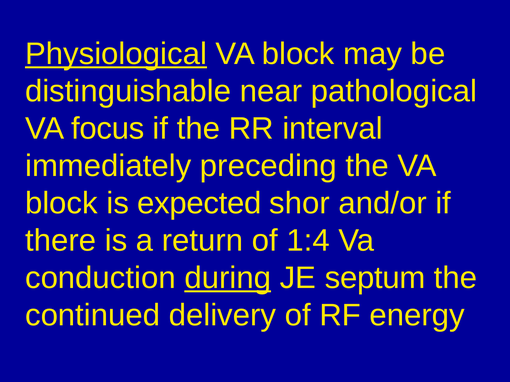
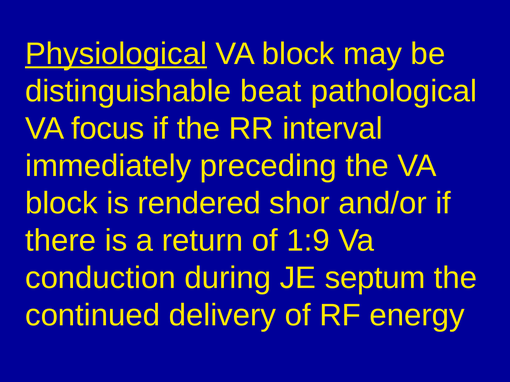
near: near -> beat (271, 91)
expected: expected -> rendered (199, 204)
1:4: 1:4 -> 1:9 (308, 241)
during underline: present -> none (228, 278)
